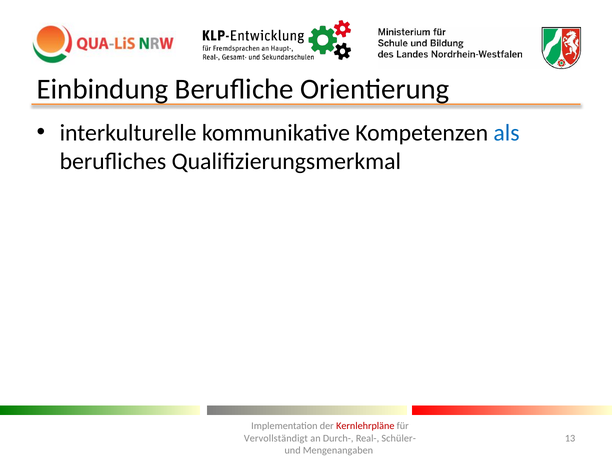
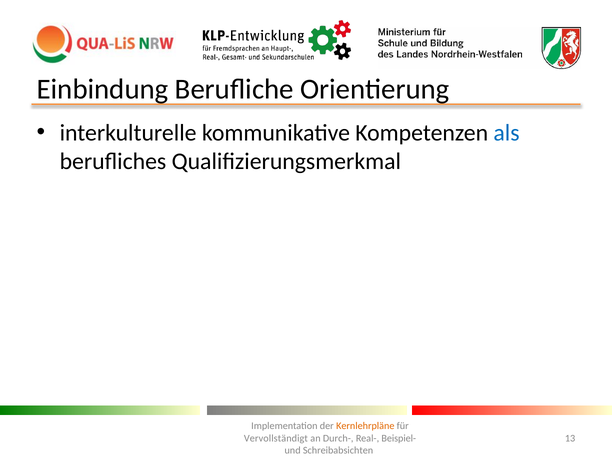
Kernlehrpläne colour: red -> orange (365, 426)
Schüler-: Schüler- -> Beispiel- (399, 438)
Mengenangaben: Mengenangaben -> Schreibabsichten (338, 451)
